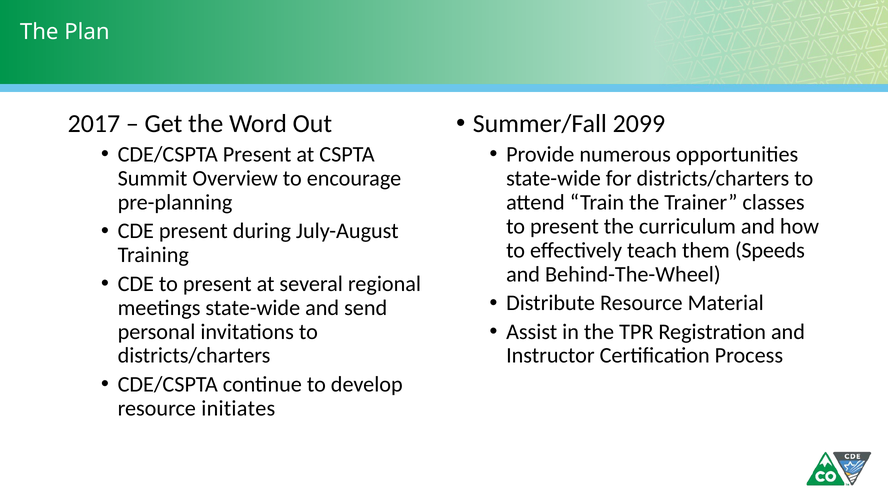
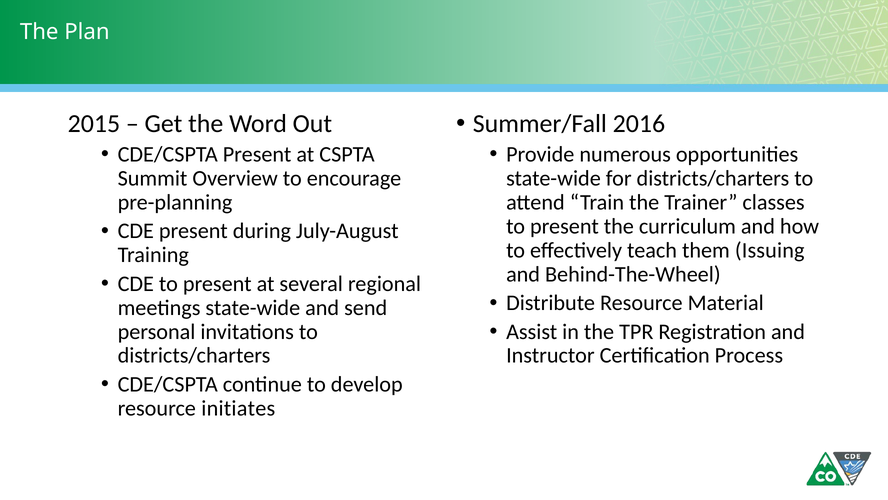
2099: 2099 -> 2016 (639, 124)
2017: 2017 -> 2015 (94, 124)
Speeds: Speeds -> Issuing (770, 250)
